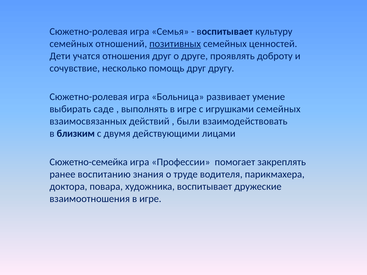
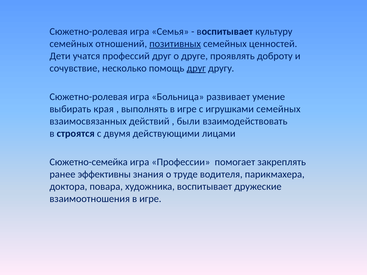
отношения: отношения -> профессий (126, 56)
друг underline: none -> present (196, 68)
саде: саде -> края (104, 109)
близким: близким -> строятся (76, 134)
воспитанию: воспитанию -> эффективны (104, 174)
